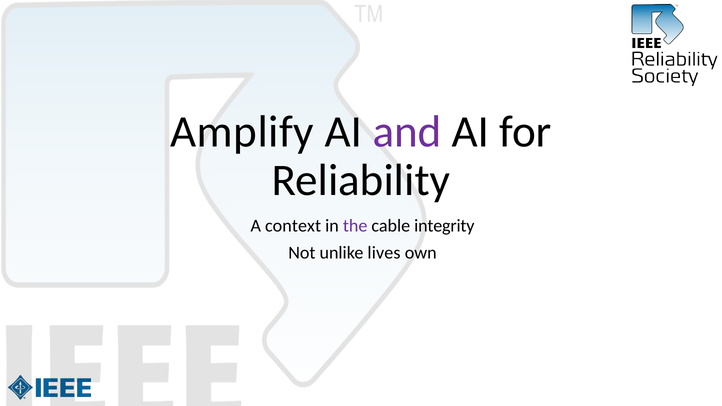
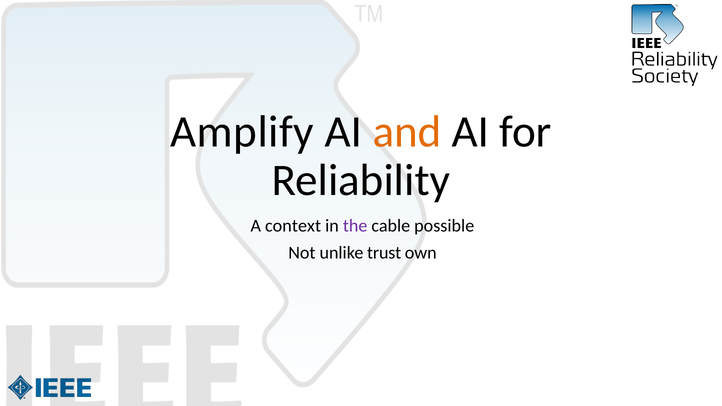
and colour: purple -> orange (407, 132)
integrity: integrity -> possible (444, 226)
lives: lives -> trust (384, 253)
